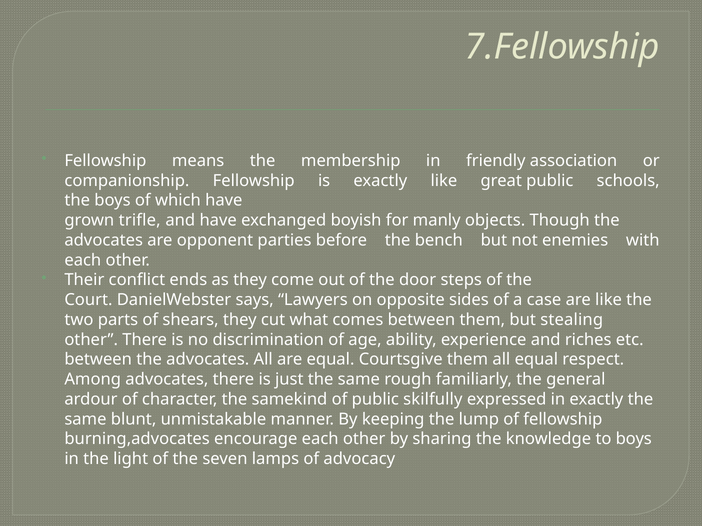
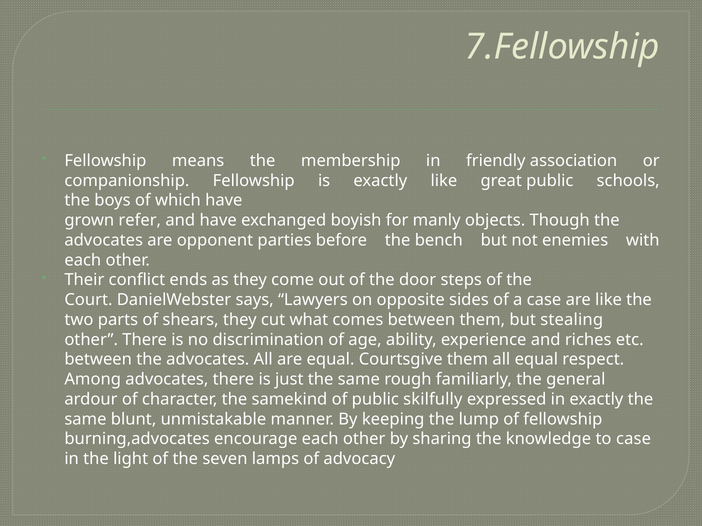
trifle: trifle -> refer (140, 221)
to boys: boys -> case (634, 439)
